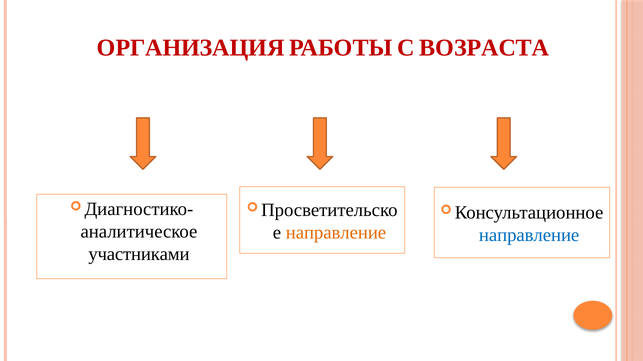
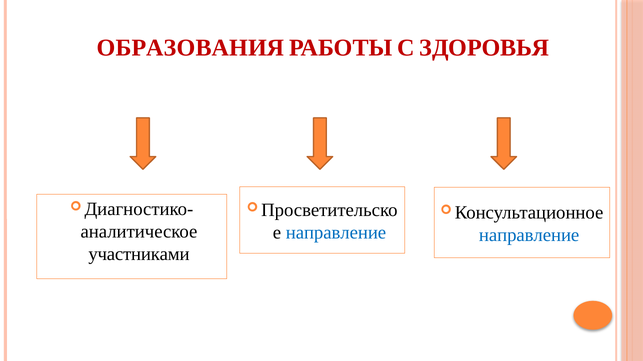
ОРГАНИЗАЦИЯ: ОРГАНИЗАЦИЯ -> ОБРАЗОВАНИЯ (191, 48)
ВОЗРАСТА: ВОЗРАСТА -> ЗДОРОВЬЯ (484, 48)
направление colour: orange -> blue (336, 233)
